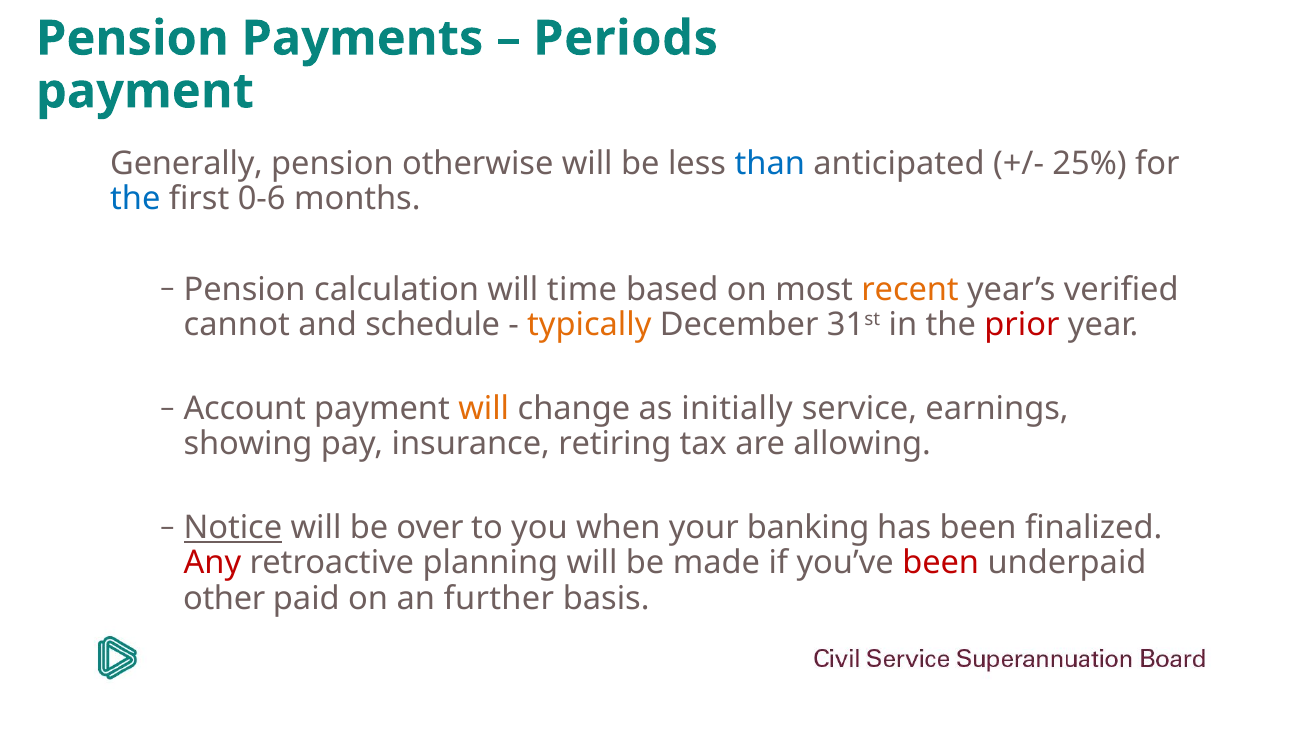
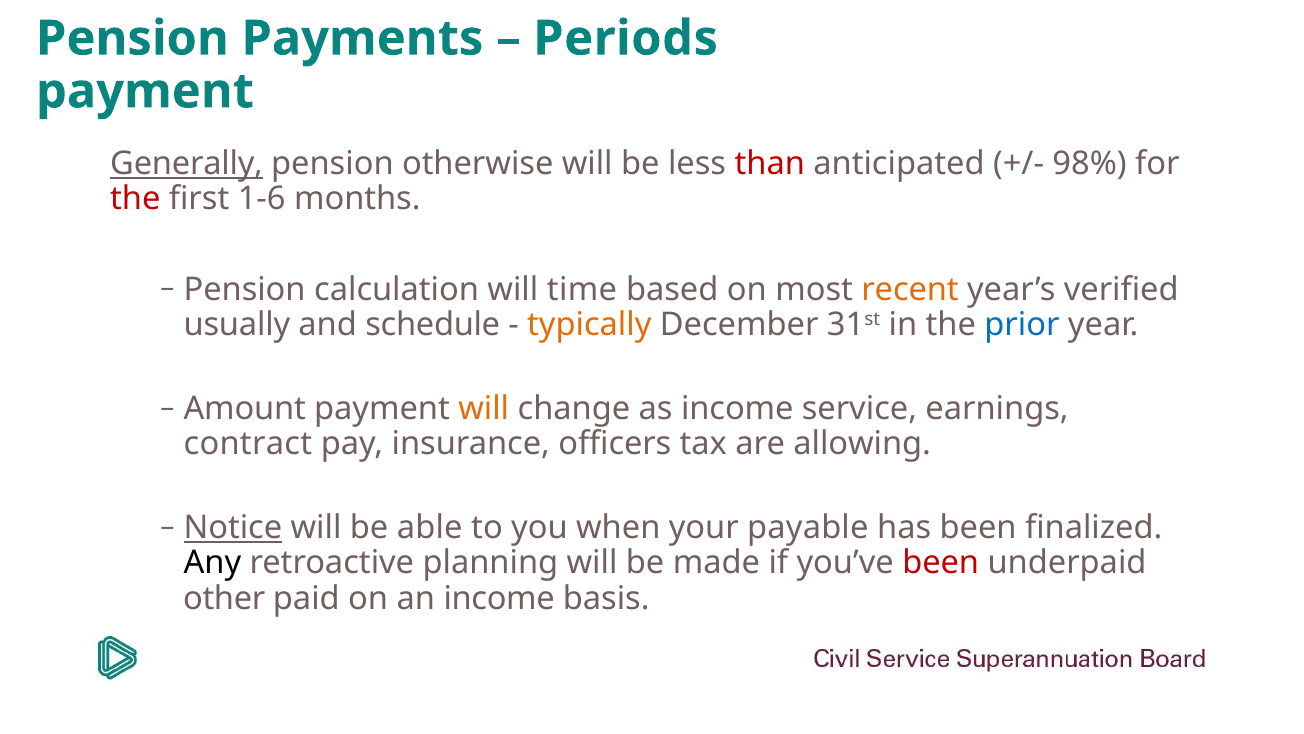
Generally underline: none -> present (187, 163)
than colour: blue -> red (770, 163)
25%: 25% -> 98% (1090, 163)
the colour: blue -> red (135, 199)
0-6: 0-6 -> 1-6 (262, 199)
cannot: cannot -> usually (237, 325)
prior colour: red -> blue (1022, 325)
Account: Account -> Amount (245, 408)
as initially: initially -> income (737, 408)
showing: showing -> contract (248, 444)
retiring: retiring -> officers (615, 444)
over: over -> able (430, 528)
banking: banking -> payable (808, 528)
Any colour: red -> black (212, 563)
an further: further -> income (499, 598)
